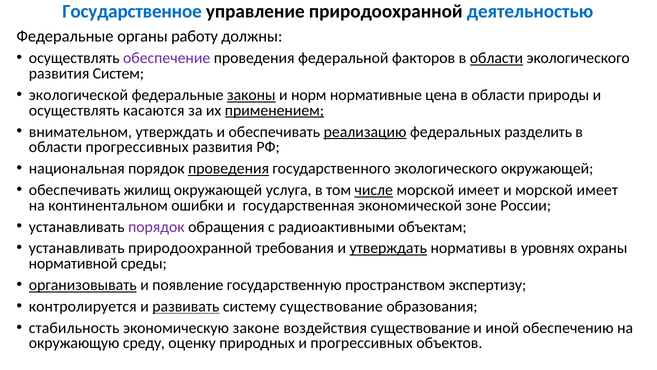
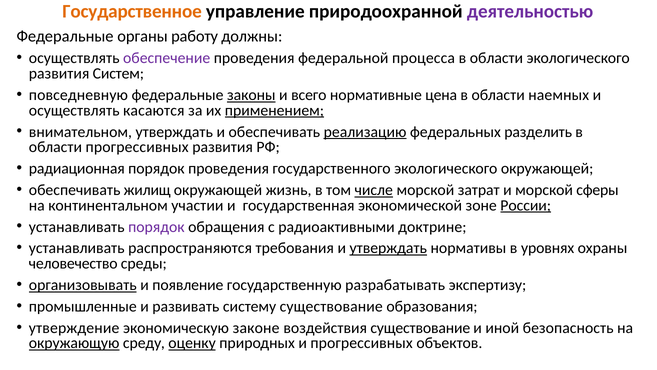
Государственное colour: blue -> orange (132, 12)
деятельностью colour: blue -> purple (530, 12)
факторов: факторов -> процесса (424, 58)
области underline: present -> none (496, 58)
экологической: экологической -> повседневную (78, 95)
норм: норм -> всего (309, 95)
природы: природы -> наемных (559, 95)
национальная: национальная -> радиационная (77, 168)
проведения underline: present -> none (229, 168)
услуга: услуга -> жизнь (289, 190)
имеет: имеет -> затрат (479, 190)
и морской имеет: имеет -> сферы (597, 190)
ошибки: ошибки -> участии (197, 205)
России underline: none -> present (526, 205)
объектам: объектам -> доктрине (432, 227)
устанавливать природоохранной: природоохранной -> распространяются (190, 248)
нормативной: нормативной -> человечество (73, 263)
пространством: пространством -> разрабатывать (395, 285)
контролируется: контролируется -> промышленные (83, 306)
развивать underline: present -> none (186, 306)
стабильность: стабильность -> утверждение (74, 328)
обеспечению: обеспечению -> безопасность (568, 328)
окружающую underline: none -> present (74, 343)
оценку underline: none -> present (192, 343)
